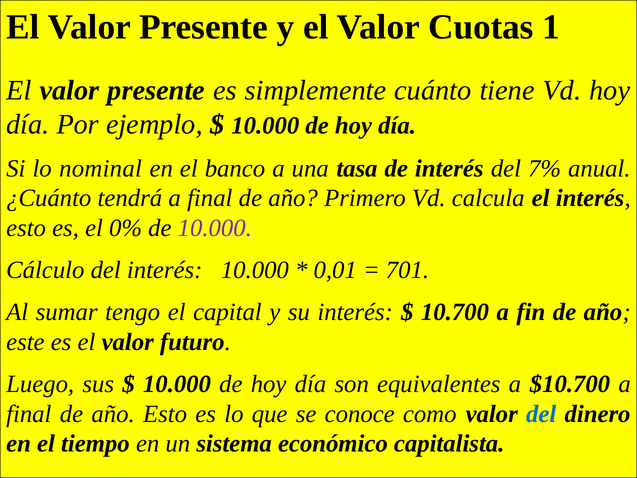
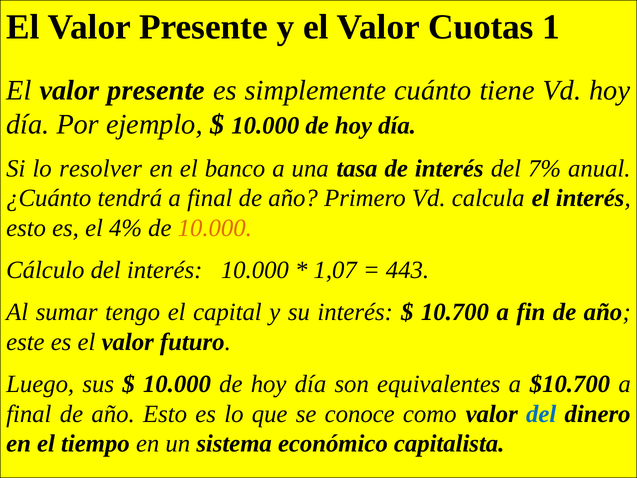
nominal: nominal -> resolver (101, 168)
0%: 0% -> 4% (126, 228)
10.000 colour: purple -> orange (215, 228)
0,01: 0,01 -> 1,07 (335, 270)
701: 701 -> 443 (407, 270)
